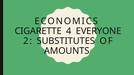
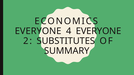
CIGARETTE: CIGARETTE -> EVERYONE (38, 31)
AMOUNTS: AMOUNTS -> SUMMARY (67, 51)
